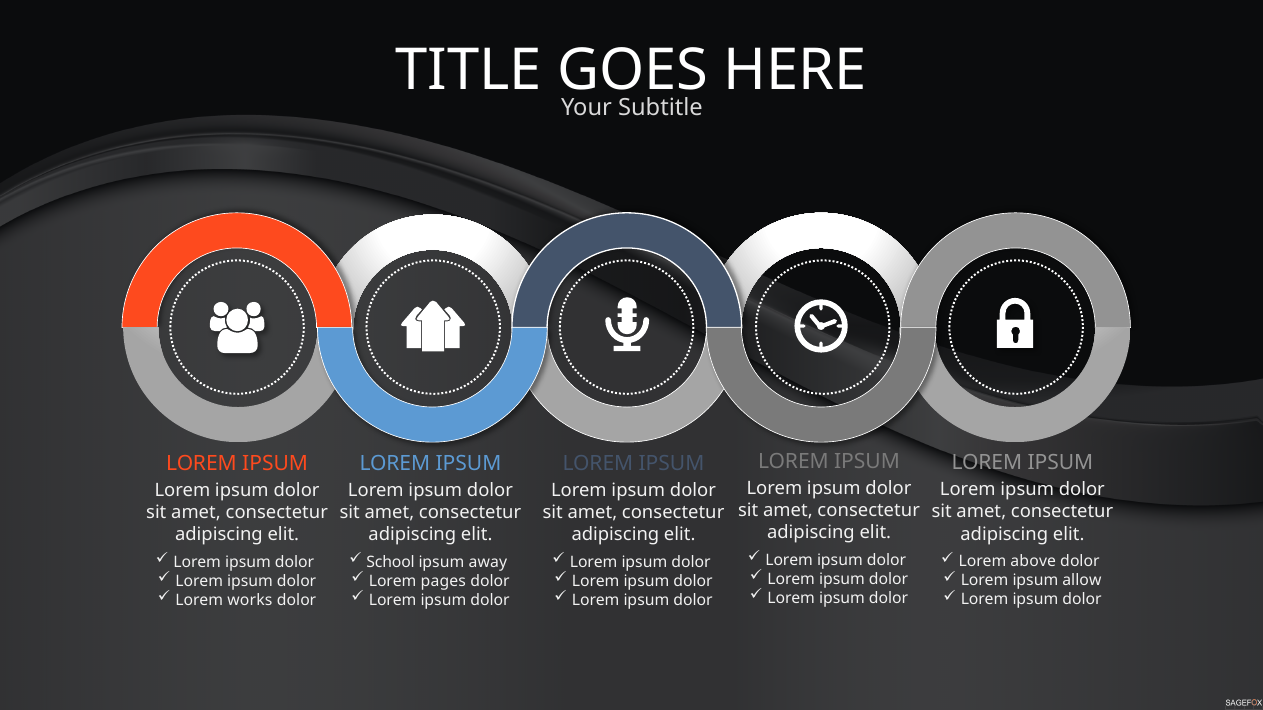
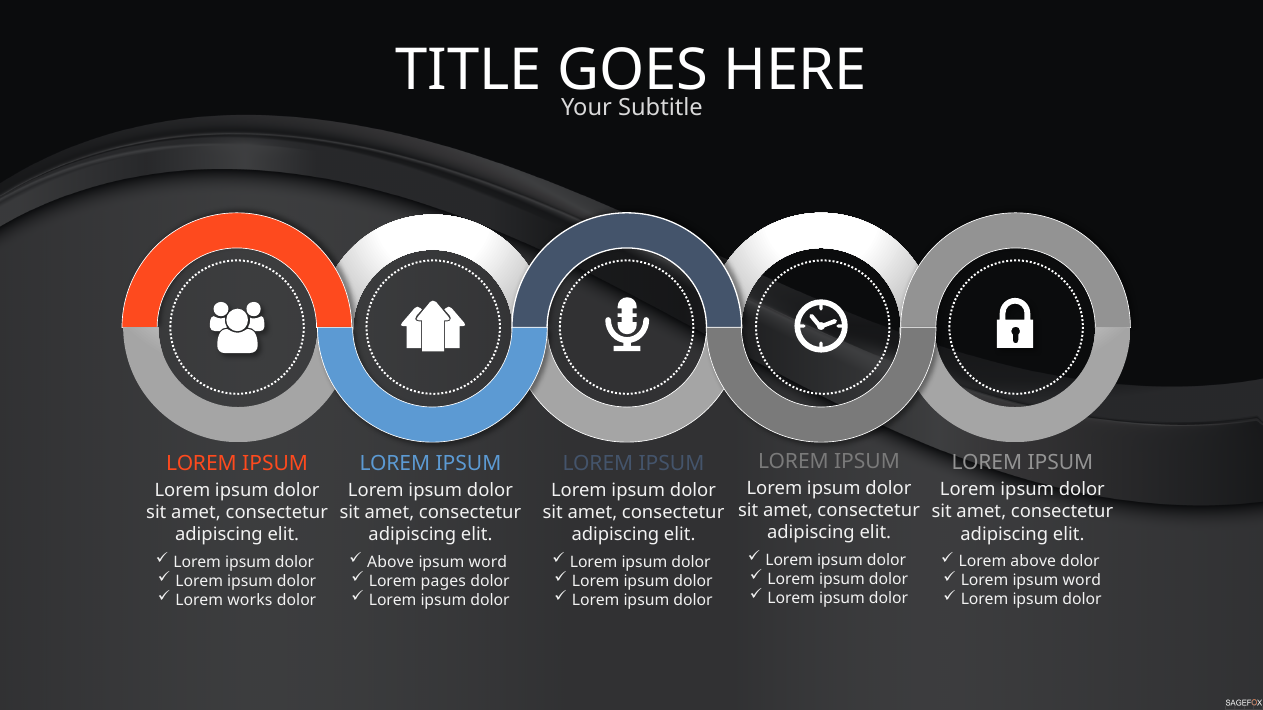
School: School -> Above (390, 563)
away: away -> word (488, 563)
Lorem ipsum allow: allow -> word (1082, 581)
